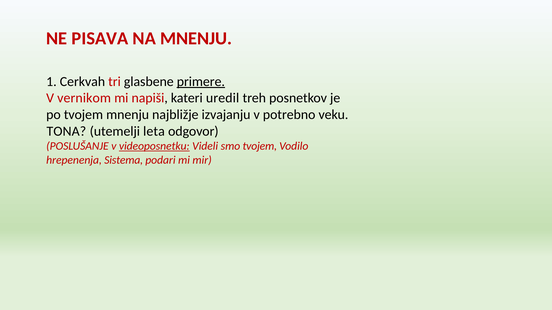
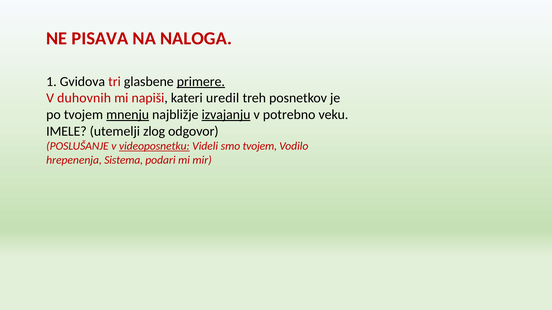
NA MNENJU: MNENJU -> NALOGA (196, 38)
Cerkvah: Cerkvah -> Gvidova (82, 82)
vernikom: vernikom -> duhovnih (84, 98)
mnenju underline: none -> present (128, 115)
izvajanju underline: none -> present (226, 115)
TONA: TONA -> IMELE (66, 131)
leta: leta -> zlog (154, 131)
